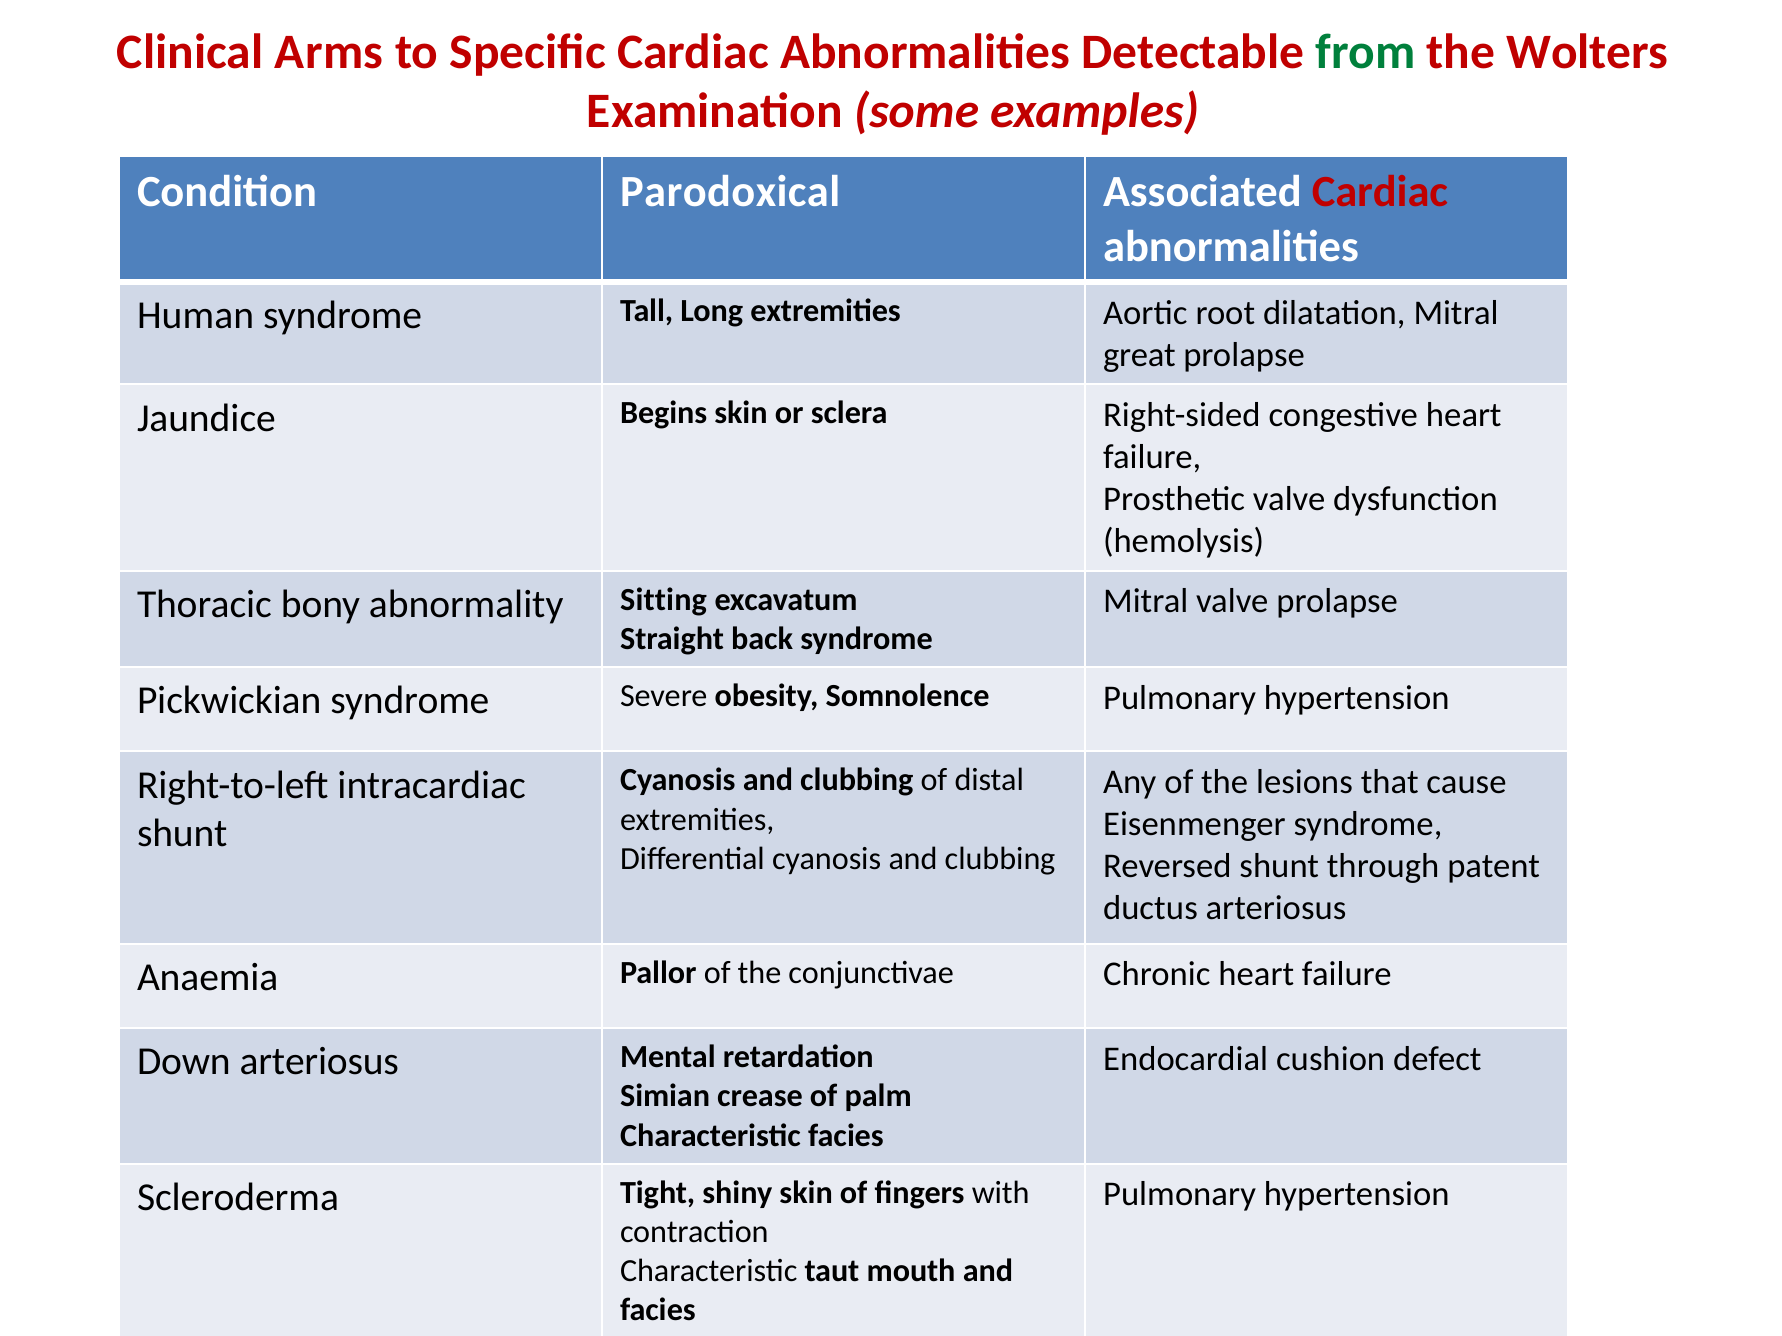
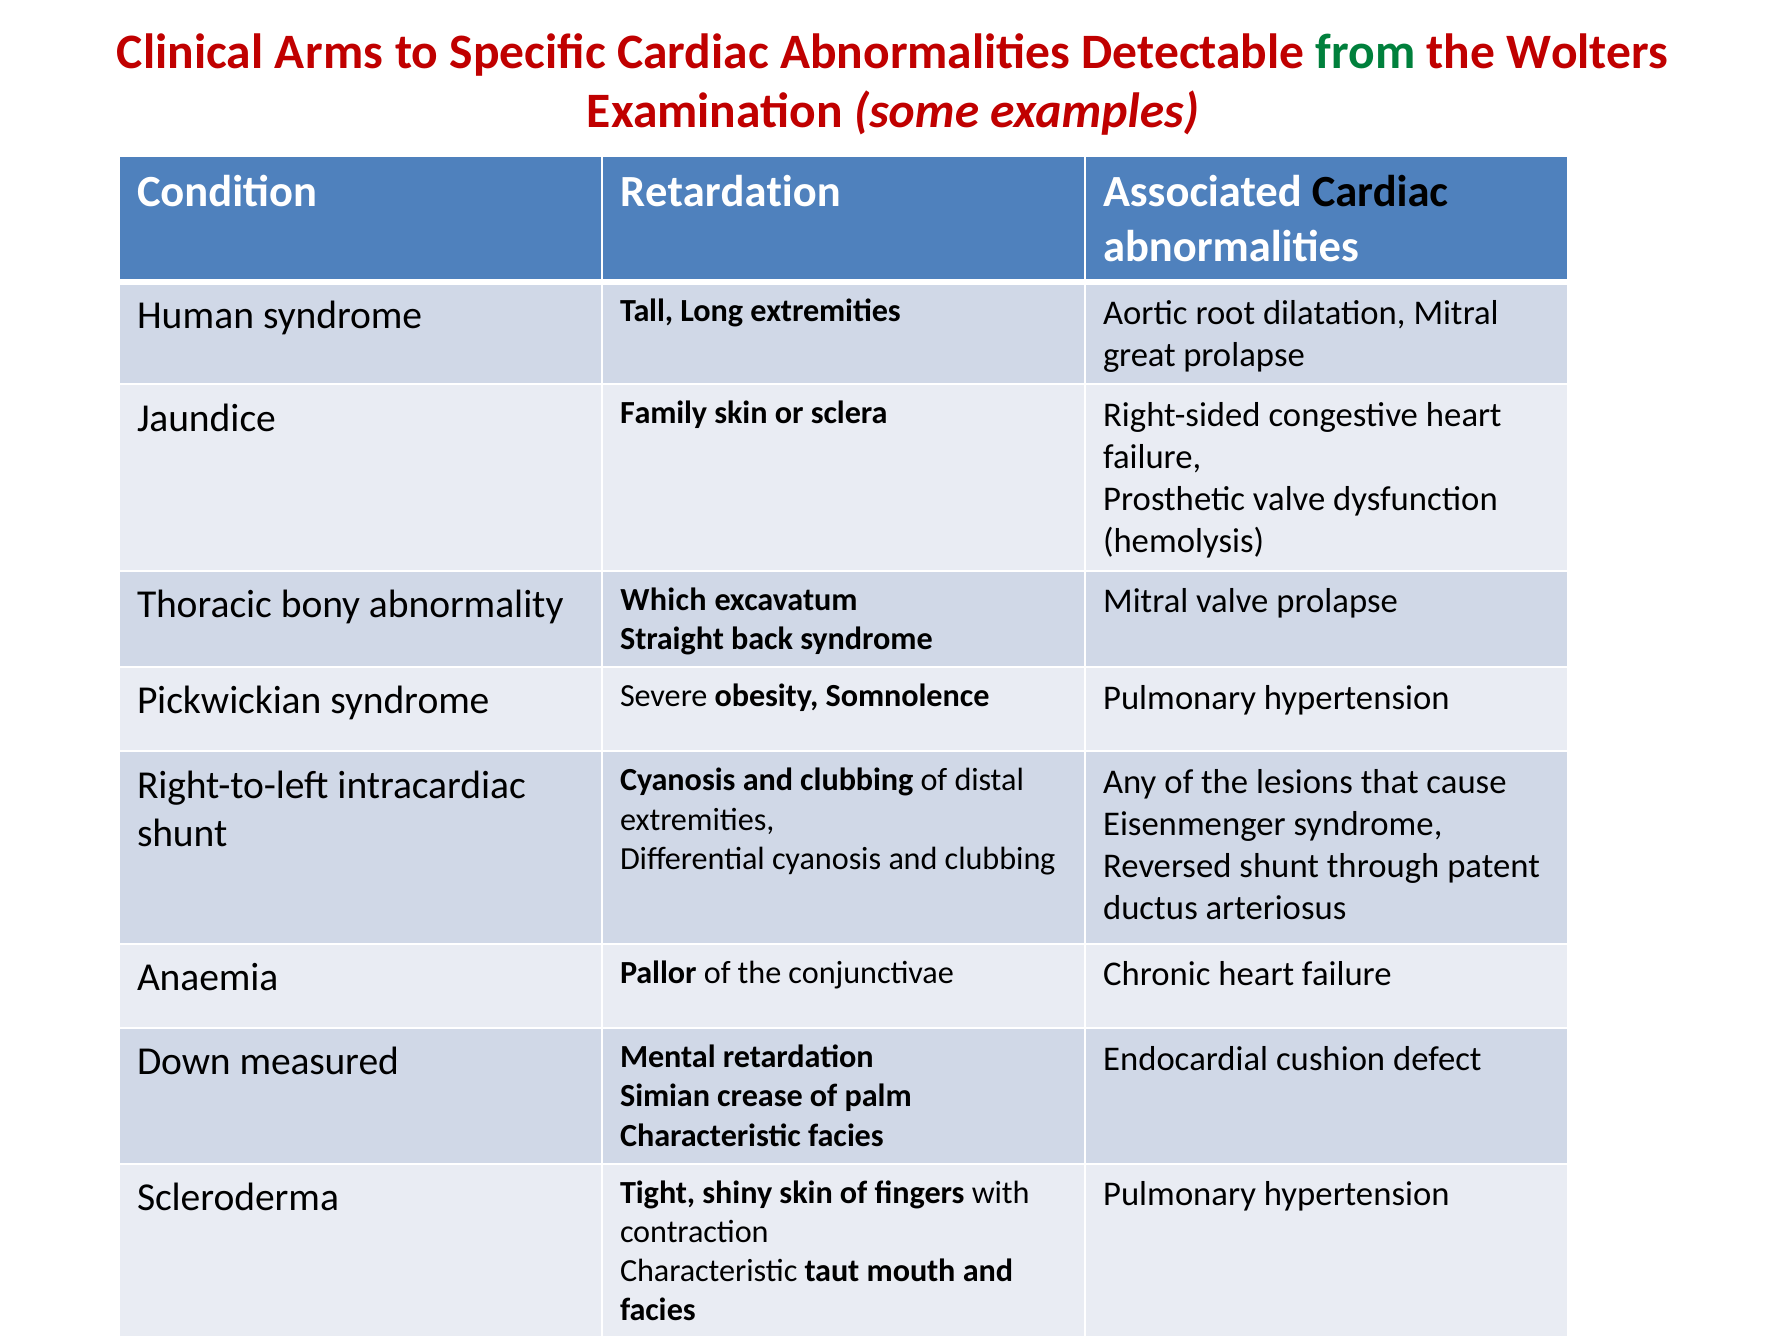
Condition Parodoxical: Parodoxical -> Retardation (730, 192)
Cardiac colour: red -> black (1380, 192)
Begins: Begins -> Family (664, 413)
Sitting: Sitting -> Which (663, 600)
Down arteriosus: arteriosus -> measured (319, 1062)
